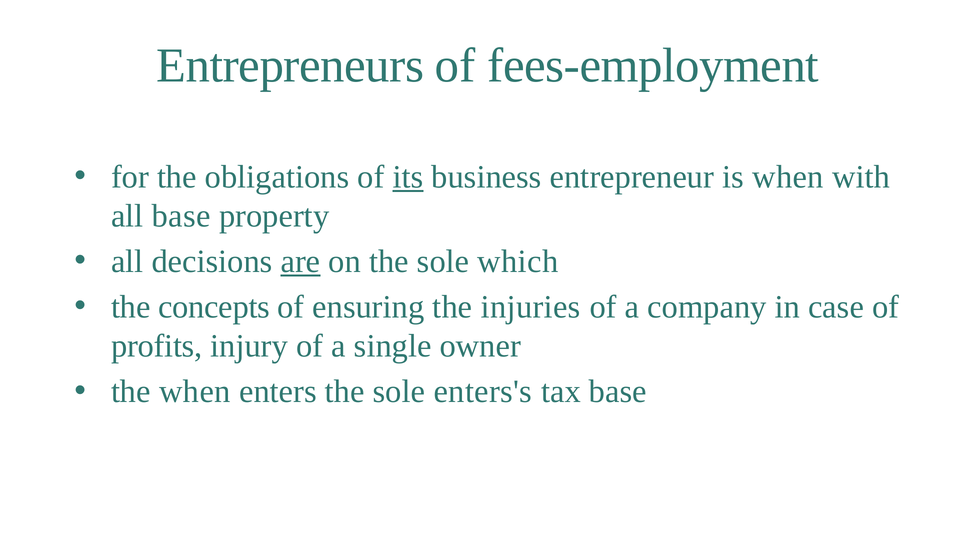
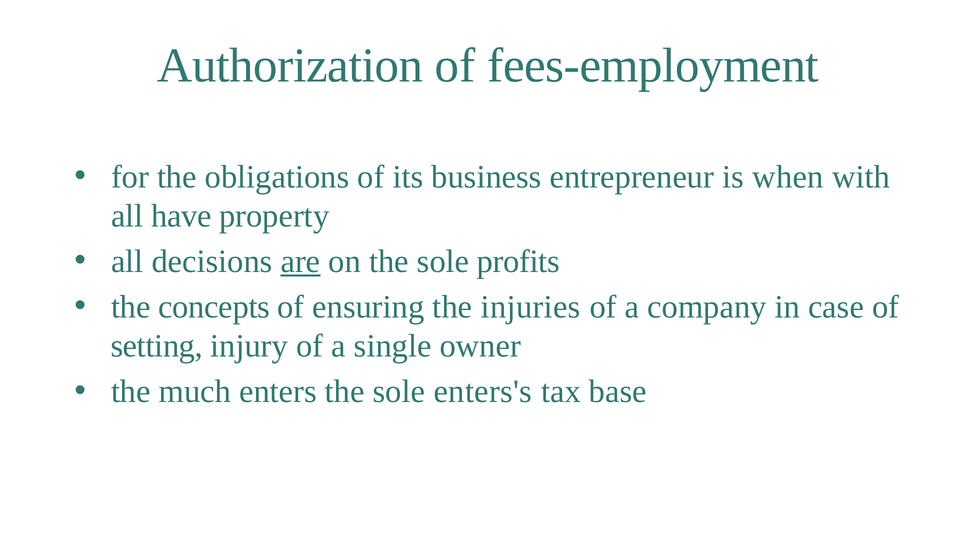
Entrepreneurs: Entrepreneurs -> Authorization (290, 66)
its underline: present -> none (408, 177)
all base: base -> have (181, 216)
which: which -> profits (518, 262)
profits: profits -> setting (157, 346)
the when: when -> much (195, 392)
